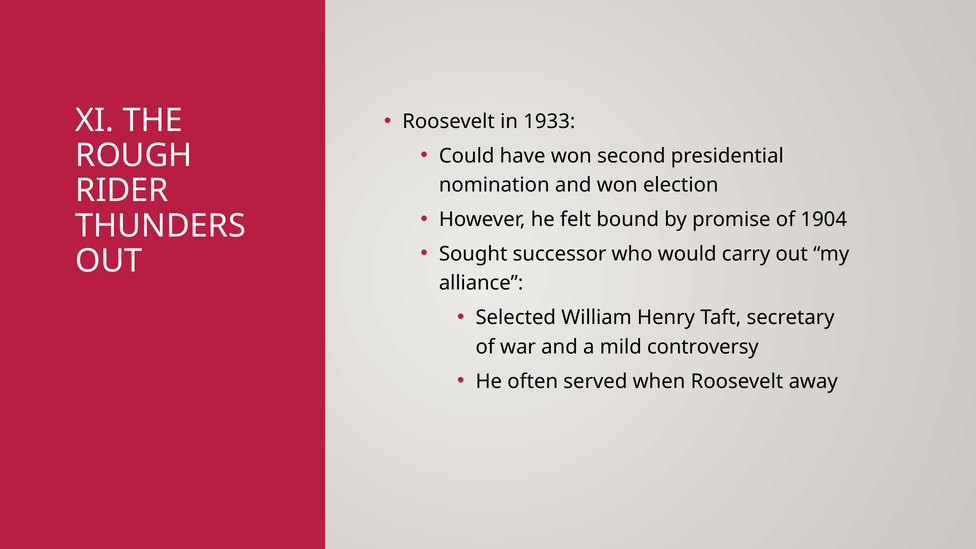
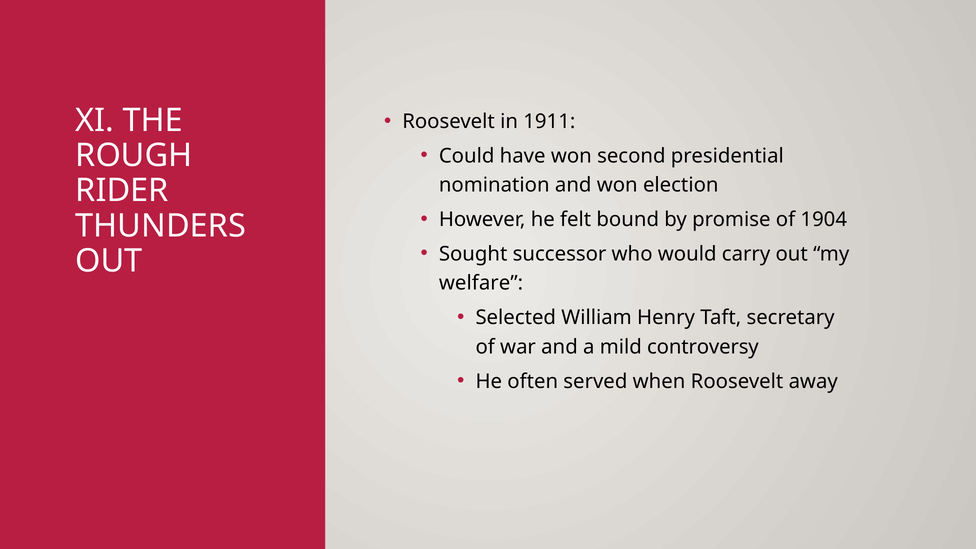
1933: 1933 -> 1911 (549, 121)
alliance: alliance -> welfare (481, 283)
